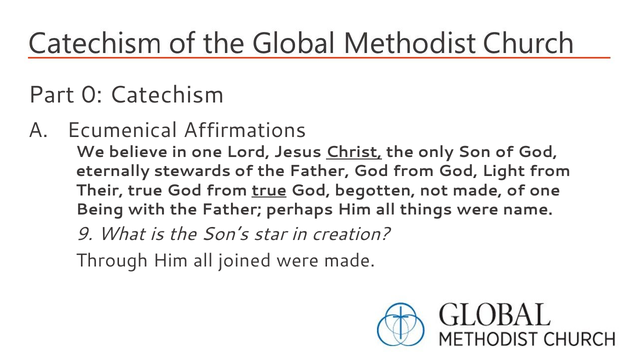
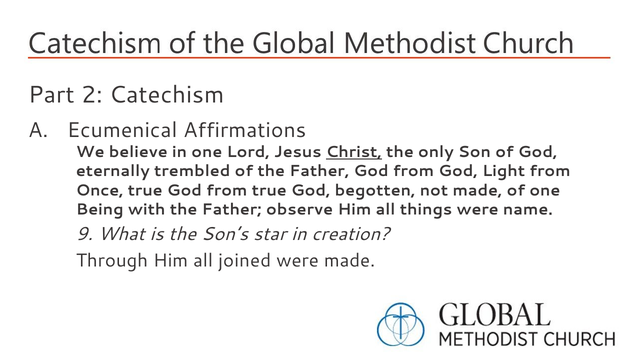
0: 0 -> 2 (92, 95)
stewards: stewards -> trembled (192, 171)
Their: Their -> Once (100, 190)
true underline: present -> none (269, 190)
perhaps: perhaps -> observe (300, 209)
